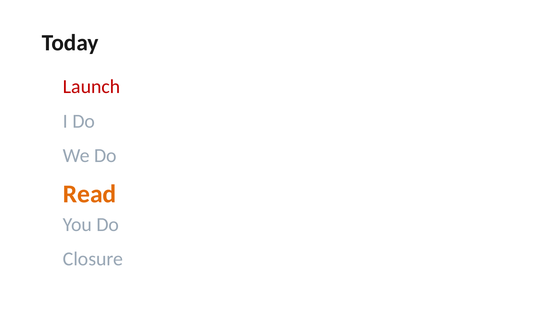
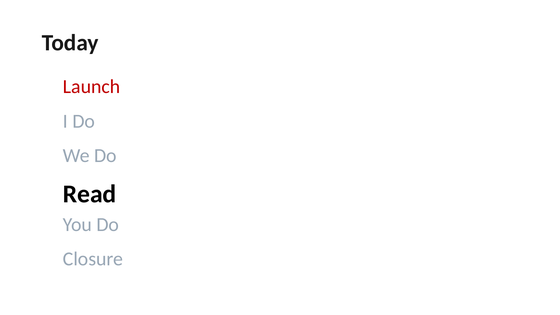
Read colour: orange -> black (90, 194)
